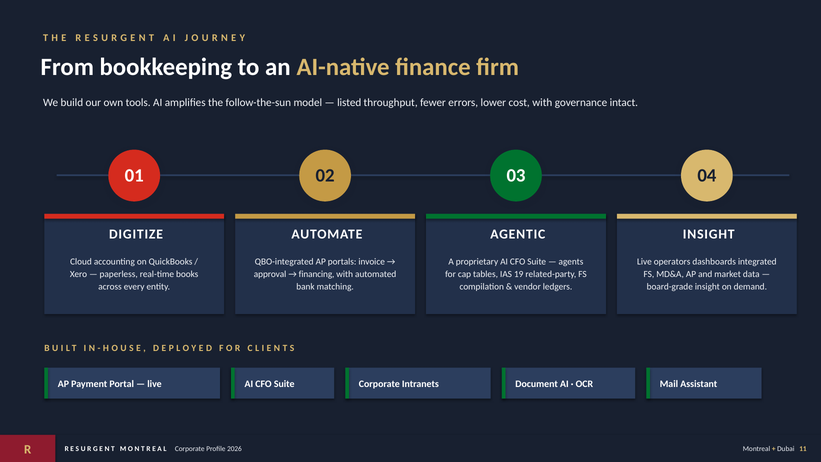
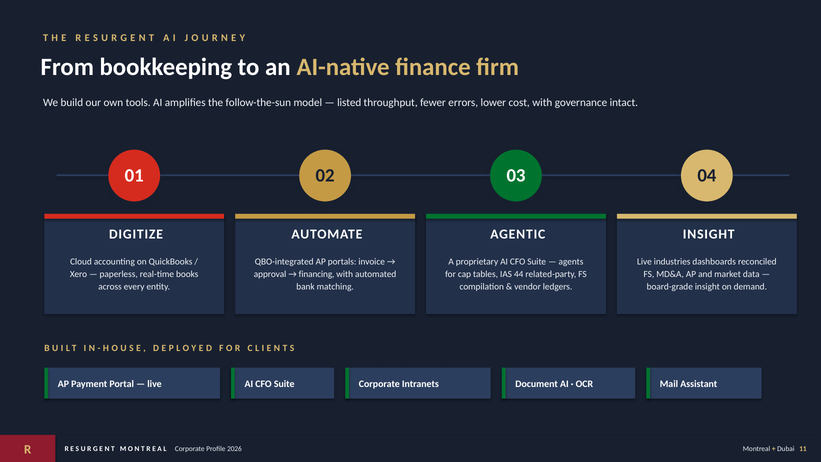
operators: operators -> industries (672, 262)
integrated: integrated -> reconciled (757, 262)
19: 19 -> 44 (519, 274)
